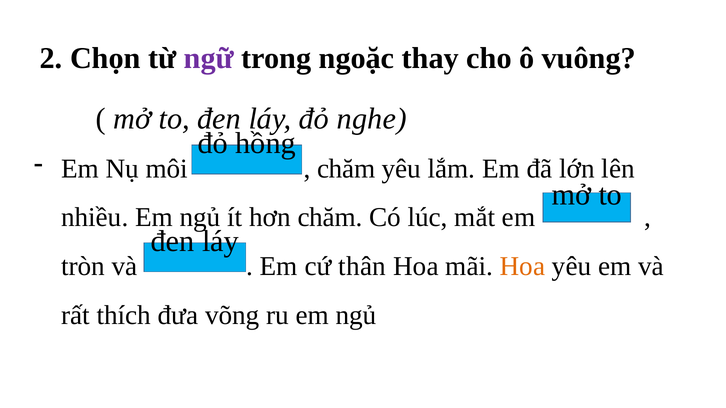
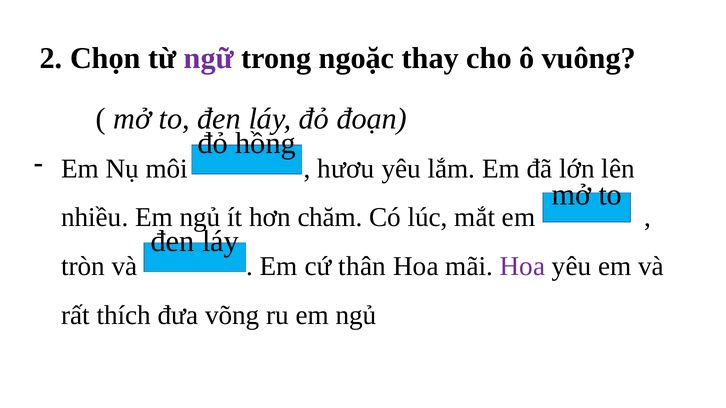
nghe: nghe -> đoạn (372, 119)
chăm: chăm -> hươu (346, 169)
Hoa colour: orange -> purple (522, 267)
